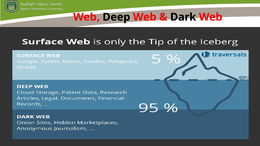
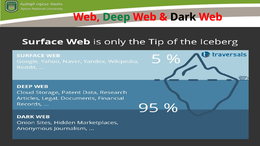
Deep colour: black -> green (116, 17)
